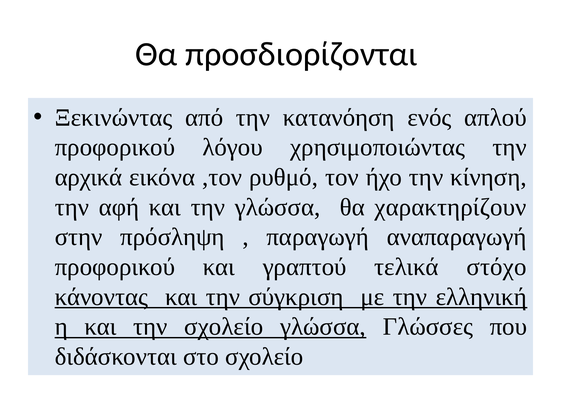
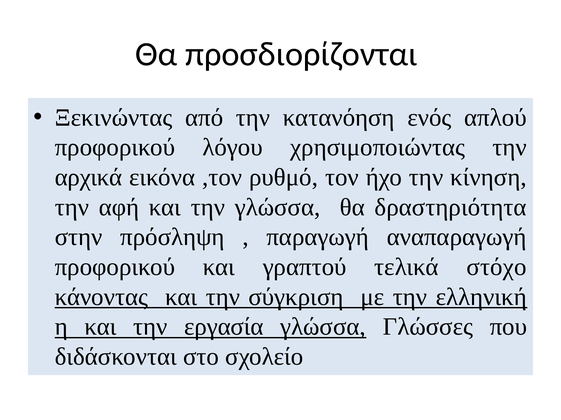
χαρακτηρίζουν: χαρακτηρίζουν -> δραστηριότητα (451, 208)
την σχολείο: σχολείο -> εργασία (224, 327)
